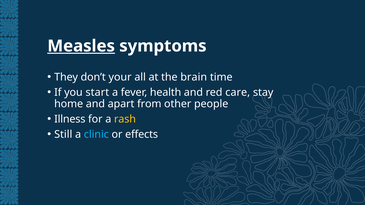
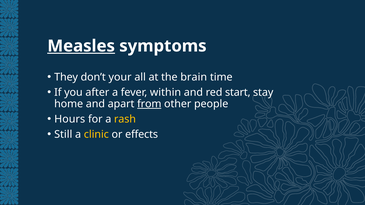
start: start -> after (97, 92)
health: health -> within (165, 92)
care: care -> start (238, 92)
from underline: none -> present (149, 104)
Illness: Illness -> Hours (70, 119)
clinic colour: light blue -> yellow (96, 135)
